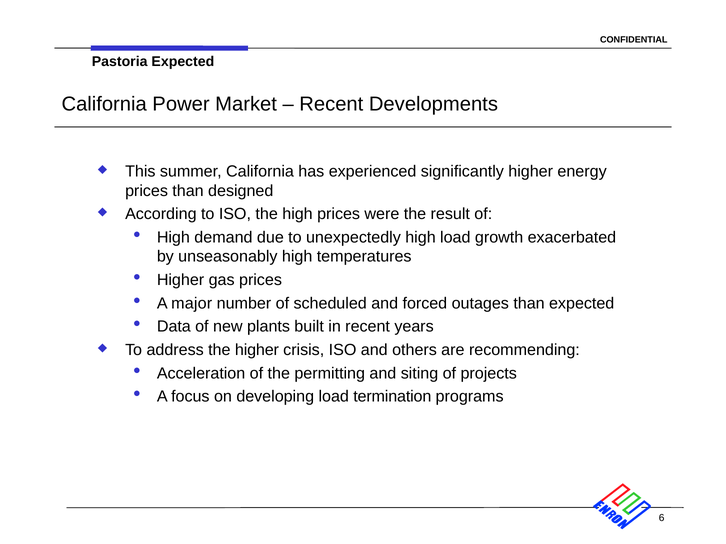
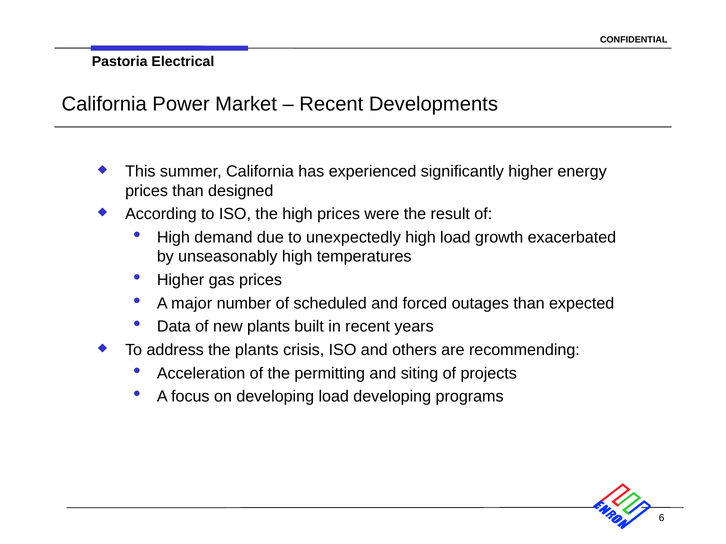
Pastoria Expected: Expected -> Electrical (183, 62)
the higher: higher -> plants (257, 350)
load termination: termination -> developing (392, 397)
